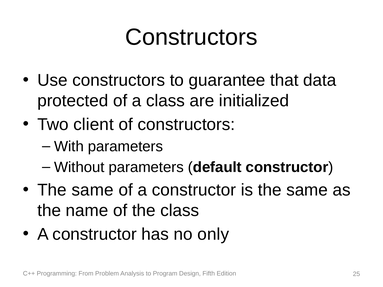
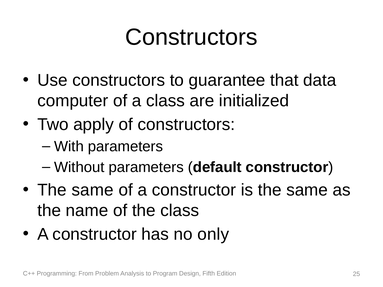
protected: protected -> computer (73, 101)
client: client -> apply (94, 125)
